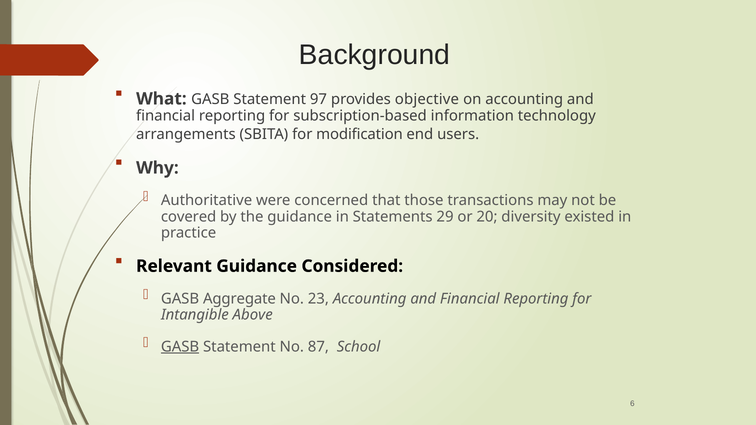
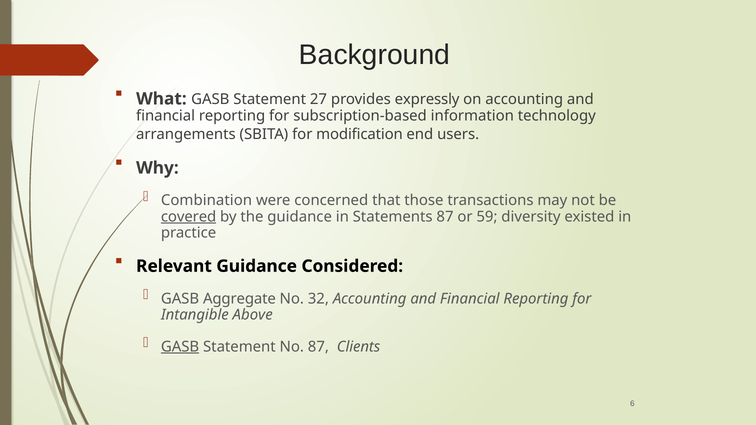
97: 97 -> 27 (318, 100)
objective: objective -> expressly (427, 100)
Authoritative: Authoritative -> Combination (207, 201)
covered underline: none -> present (189, 217)
Statements 29: 29 -> 87 (445, 217)
20: 20 -> 59 (487, 217)
23: 23 -> 32 (318, 299)
School: School -> Clients (359, 347)
